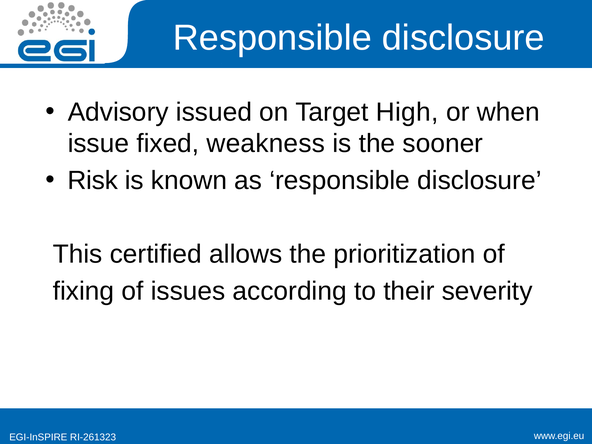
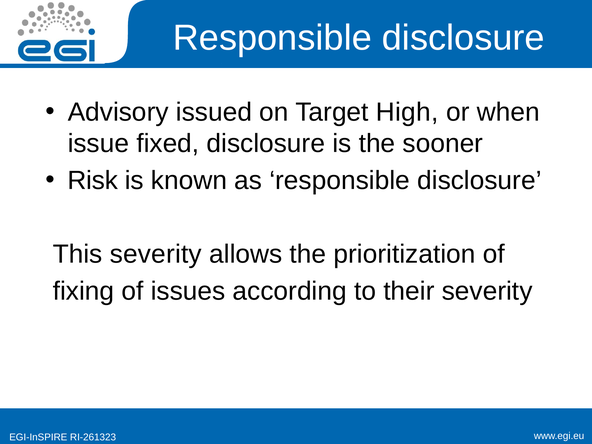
fixed weakness: weakness -> disclosure (266, 144)
This certified: certified -> severity (156, 254)
